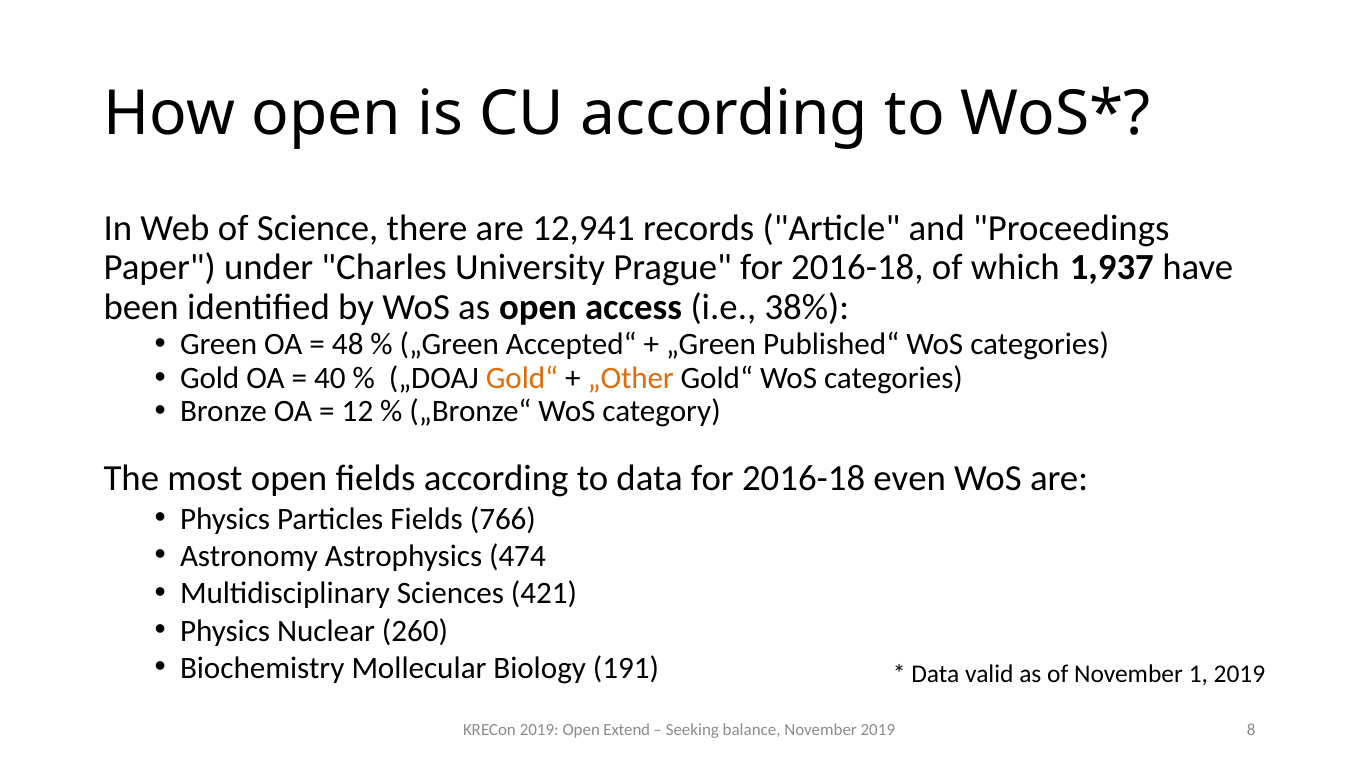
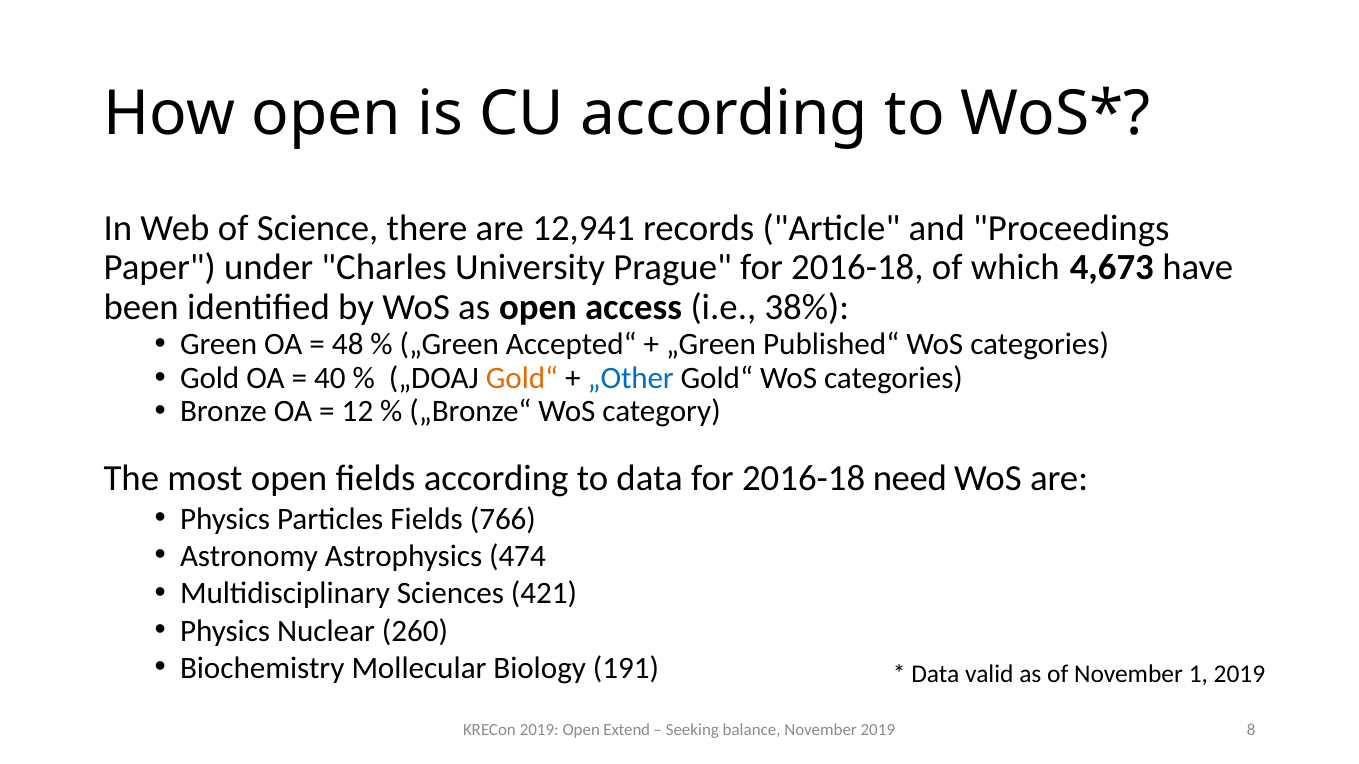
1,937: 1,937 -> 4,673 (1112, 268)
„Other colour: orange -> blue (631, 378)
even: even -> need (910, 479)
